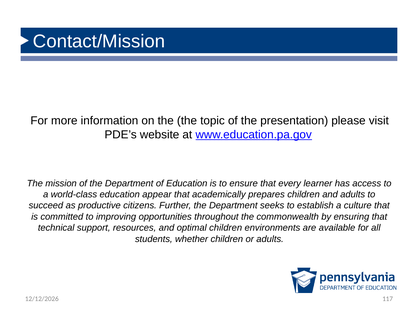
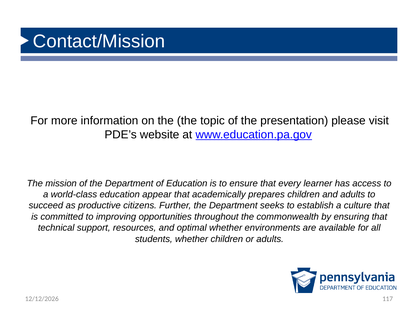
optimal children: children -> whether (226, 228)
